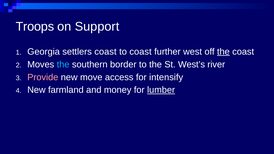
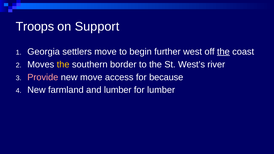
settlers coast: coast -> move (105, 52)
to coast: coast -> begin (141, 52)
the colour: light blue -> yellow (63, 64)
intensify: intensify -> because (166, 77)
and money: money -> lumber (118, 90)
lumber underline: present -> none (161, 90)
